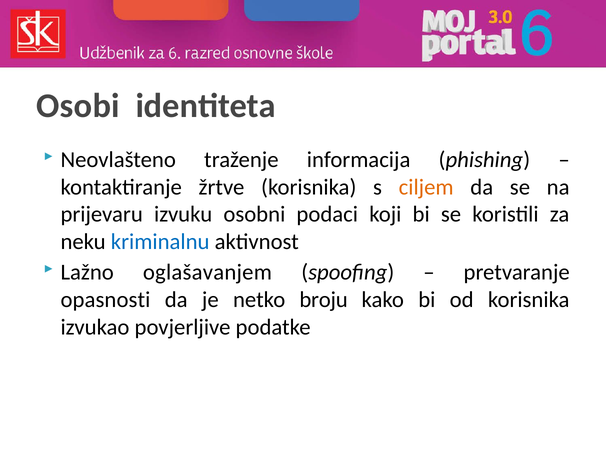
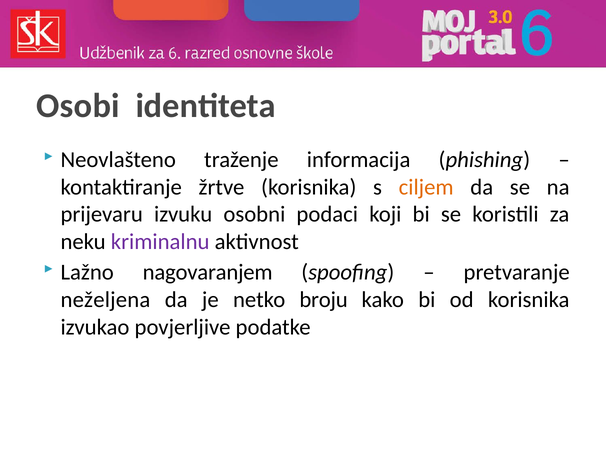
kriminalnu colour: blue -> purple (160, 241)
oglašavanjem: oglašavanjem -> nagovaranjem (208, 272)
opasnosti: opasnosti -> neželjena (105, 299)
